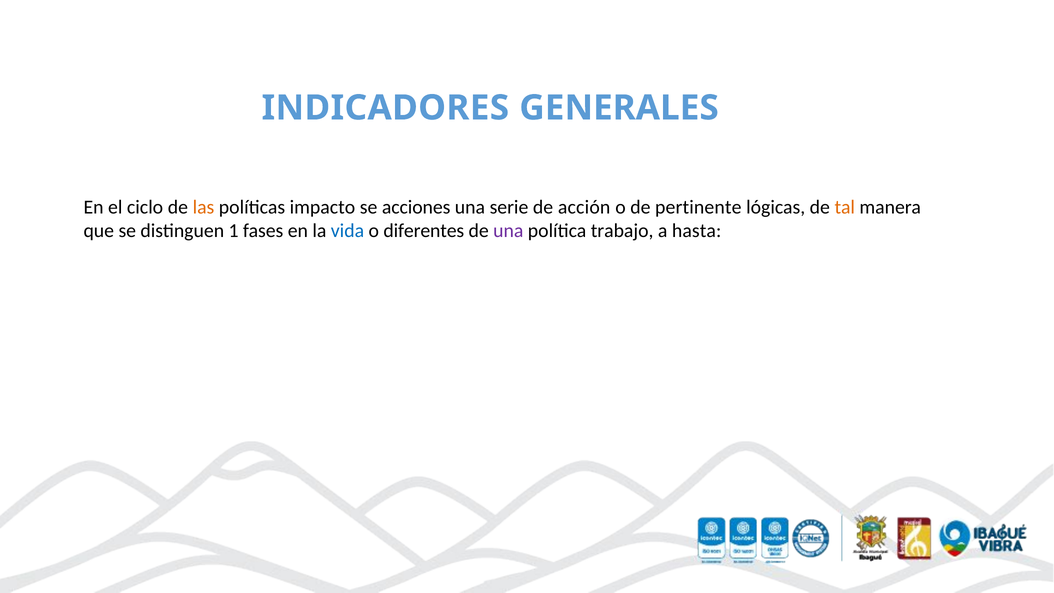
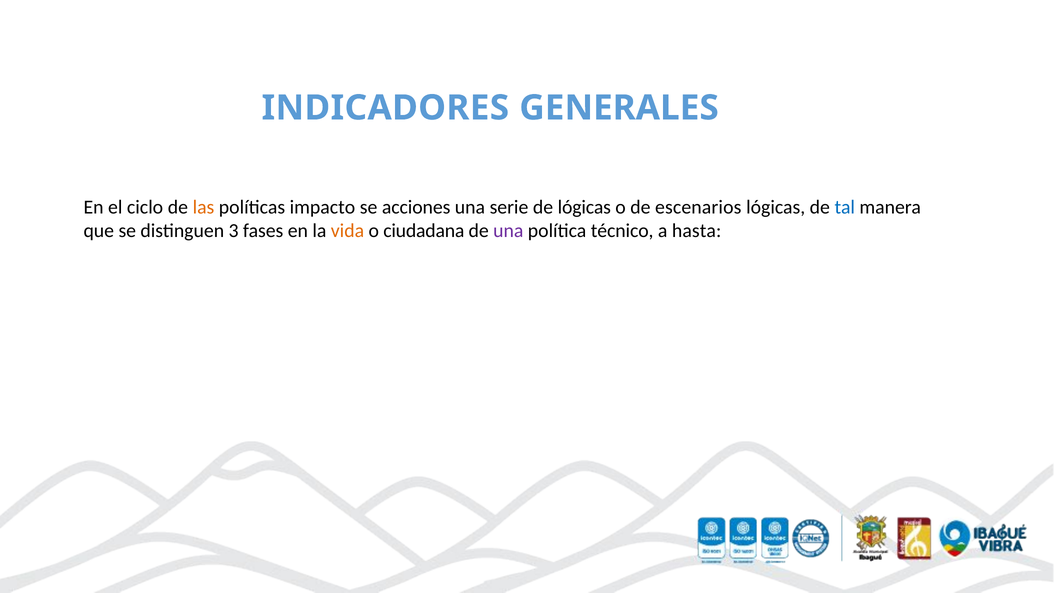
de acción: acción -> lógicas (584, 207)
pertinente: pertinente -> escenarios (698, 207)
tal colour: orange -> blue (845, 207)
1: 1 -> 3 (234, 231)
vida colour: blue -> orange (347, 231)
diferentes: diferentes -> ciudadana (424, 231)
trabajo: trabajo -> técnico (622, 231)
